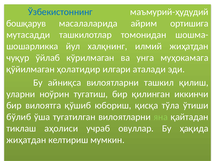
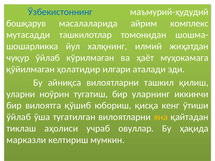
ортишига: ортишига -> комплекс (189, 23)
унга: унга -> ҳаёт (145, 58)
қилинган: қилинган -> уларнинг (151, 94)
тўла: тўла -> кенг (171, 106)
бўлиб: бўлиб -> ўйлаб (19, 117)
яна colour: light green -> yellow (161, 117)
жиҳатдан: жиҳатдан -> марказли (26, 140)
